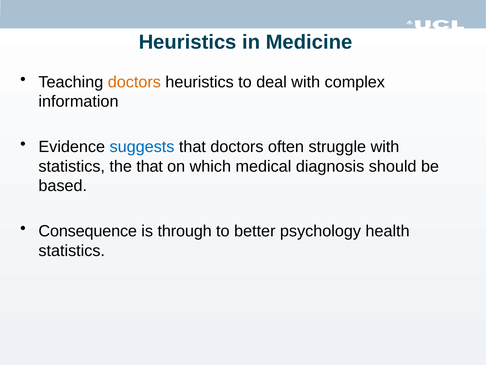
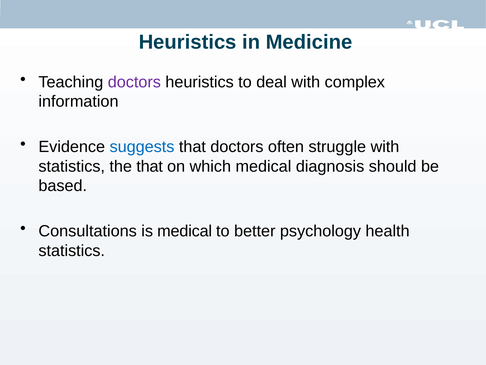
doctors colour: orange -> purple (134, 82)
Consequence: Consequence -> Consultations (88, 231)
is through: through -> medical (185, 231)
